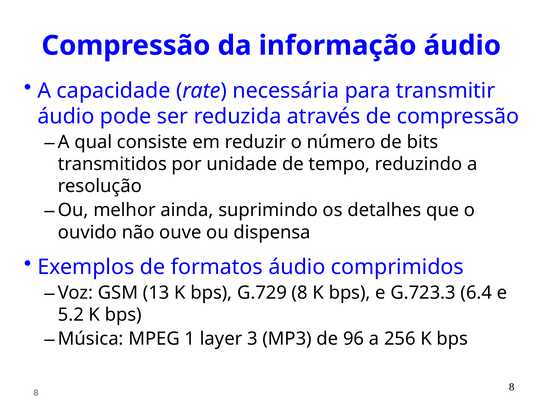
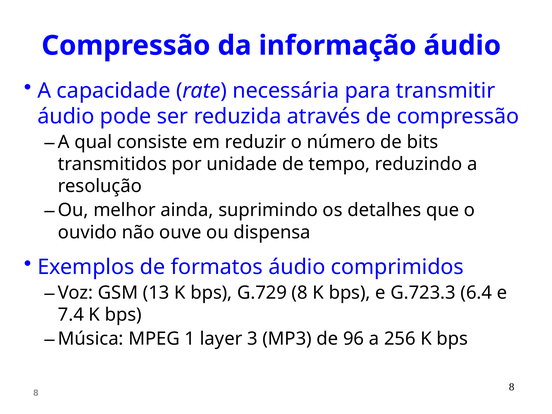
5.2: 5.2 -> 7.4 (71, 315)
